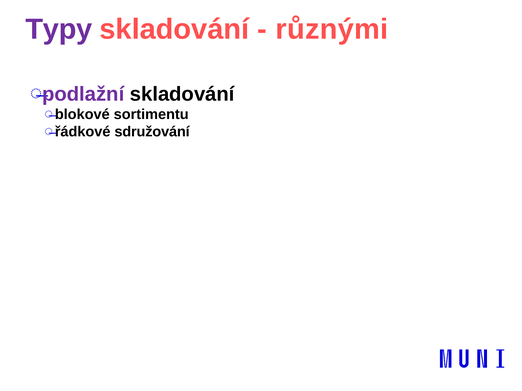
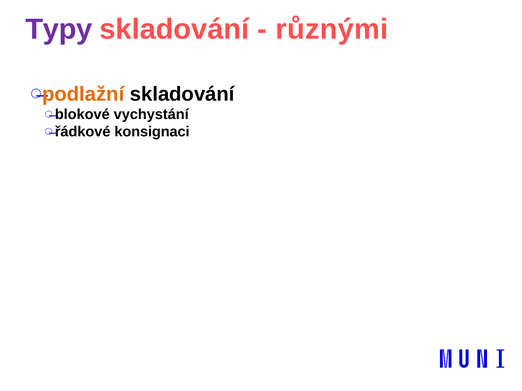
podlažní colour: purple -> orange (83, 94)
sortimentu: sortimentu -> vychystání (151, 115)
sdružování: sdružování -> konsignaci (152, 132)
